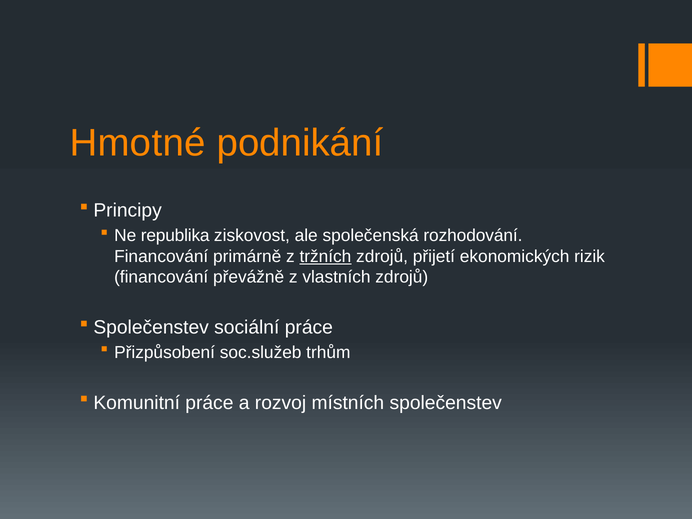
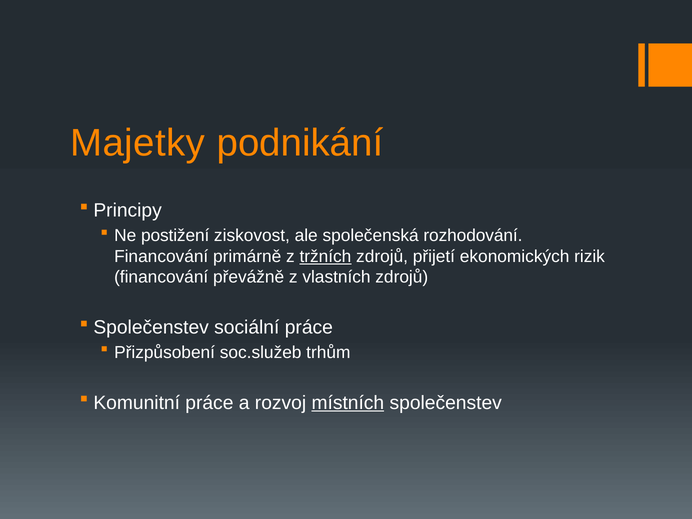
Hmotné: Hmotné -> Majetky (138, 143)
republika: republika -> postižení (175, 236)
místních underline: none -> present (348, 403)
